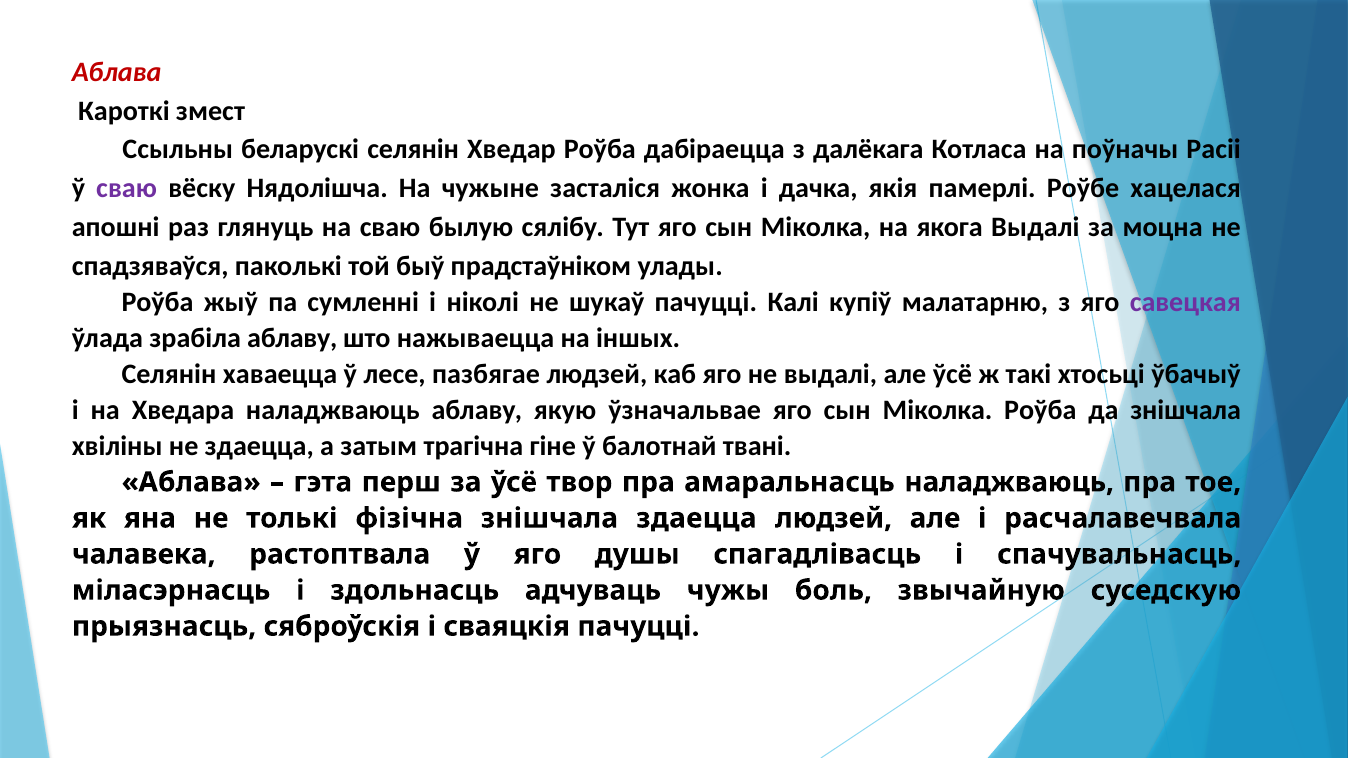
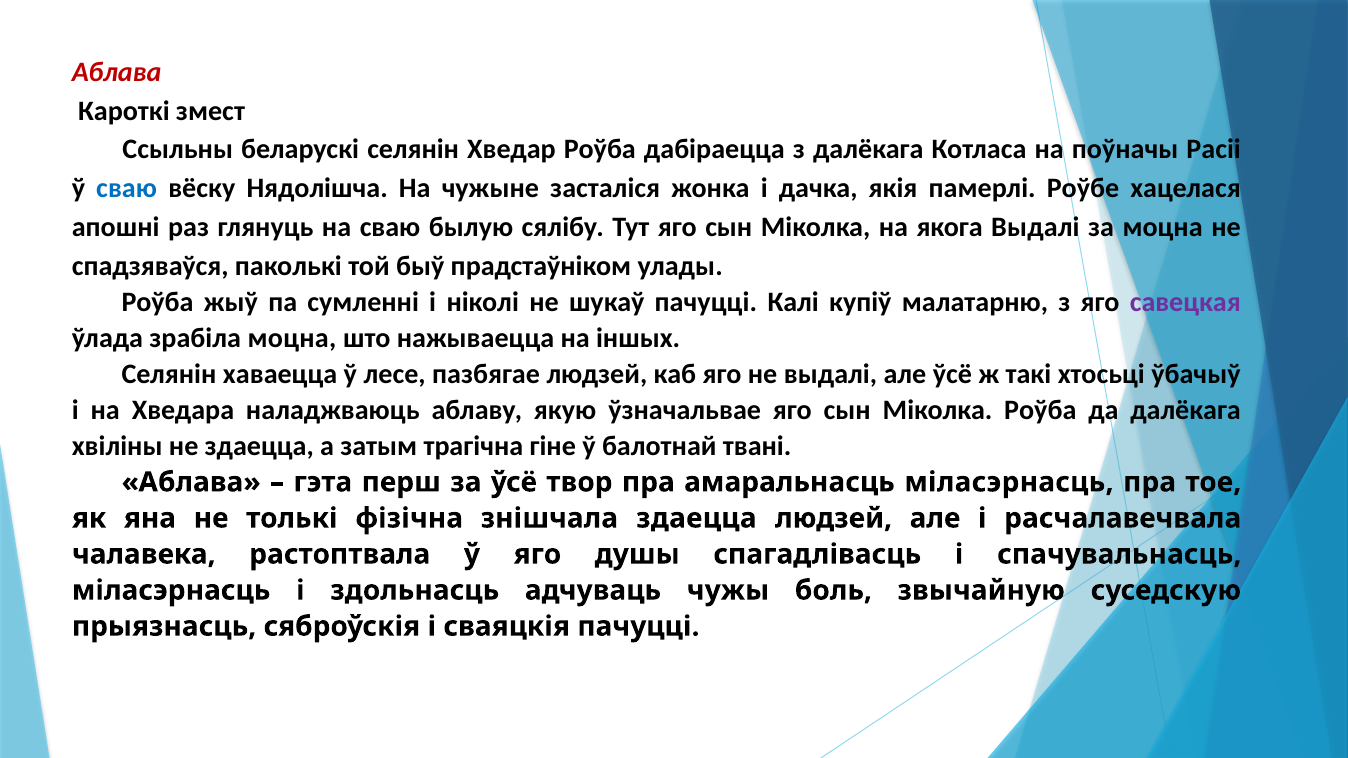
сваю colour: purple -> blue (127, 188)
зрабіла аблаву: аблаву -> моцна (292, 338)
да знішчала: знішчала -> далёкага (1186, 410)
амаральнасць наладжваюць: наладжваюць -> міласэрнасць (1009, 482)
